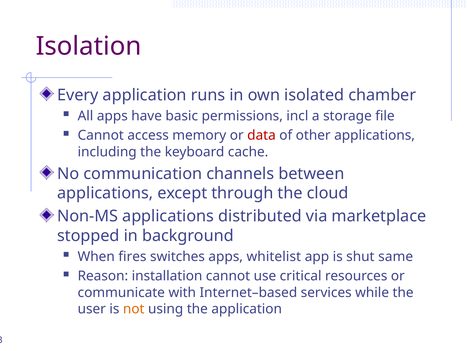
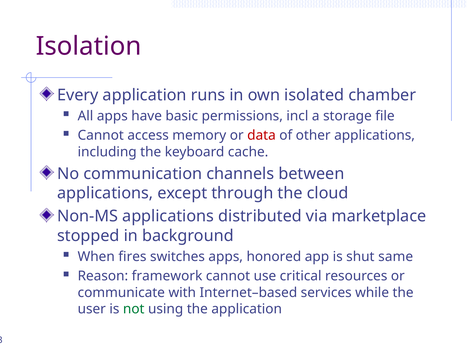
whitelist: whitelist -> honored (274, 256)
installation: installation -> framework (167, 276)
not colour: orange -> green (134, 308)
